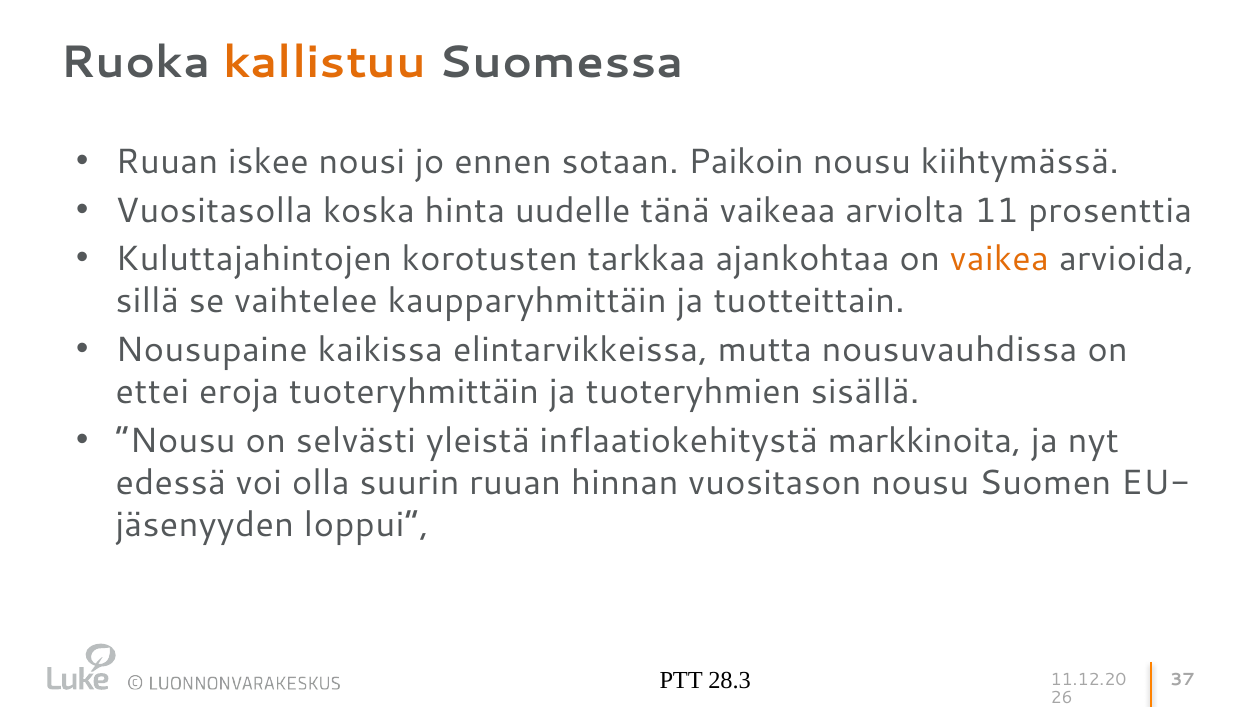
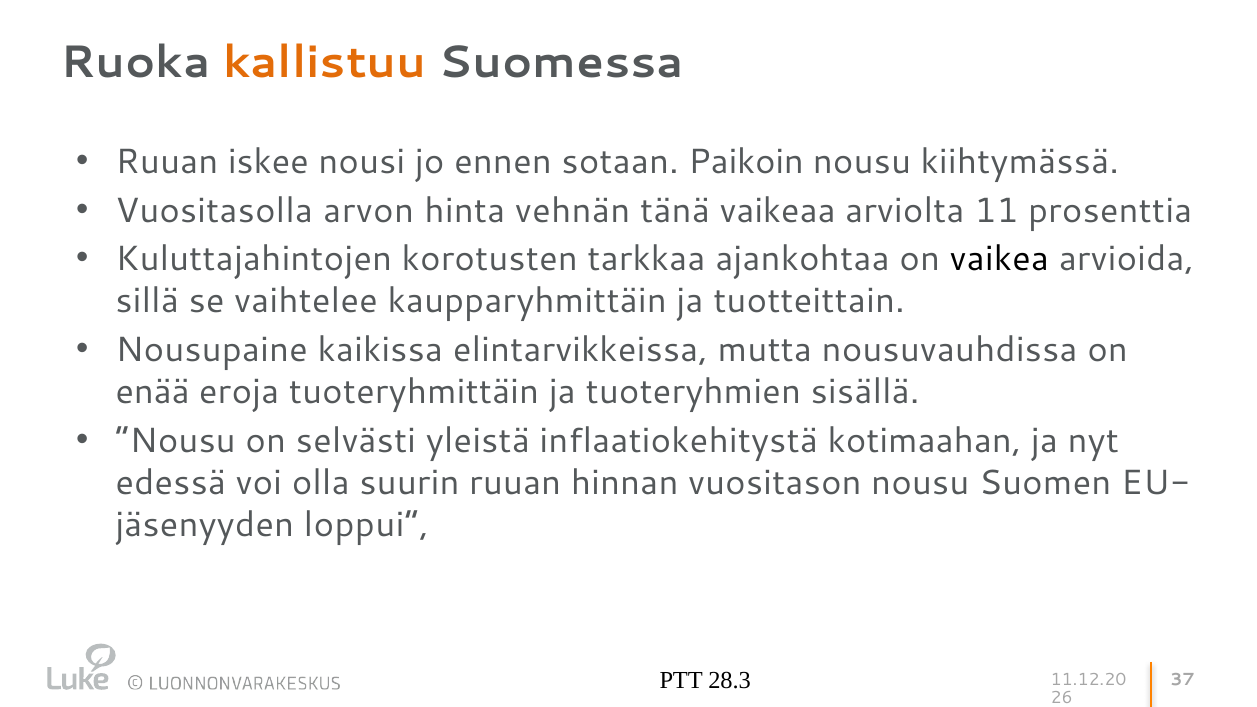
koska: koska -> arvon (369, 211)
uudelle: uudelle -> vehnän (573, 211)
vaikea colour: orange -> black (999, 259)
ettei: ettei -> enää (153, 392)
markkinoita: markkinoita -> kotimaahan (925, 441)
